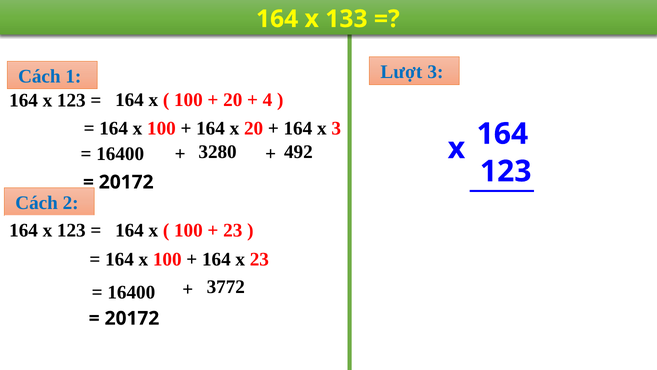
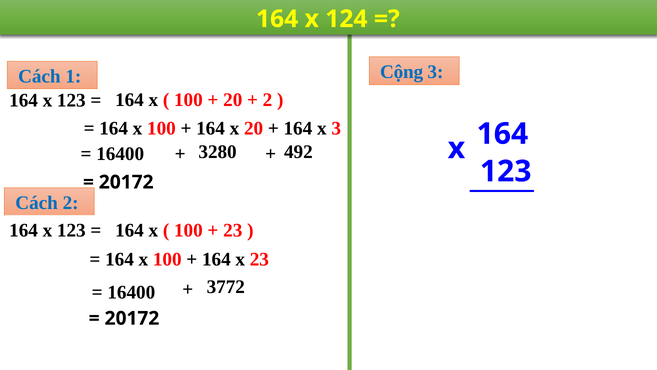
133: 133 -> 124 (346, 19)
Lượt: Lượt -> Cộng (402, 72)
4: 4 -> 2 (268, 100)
